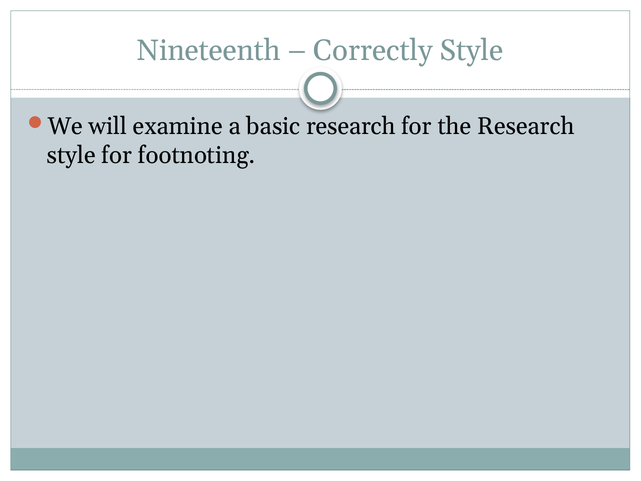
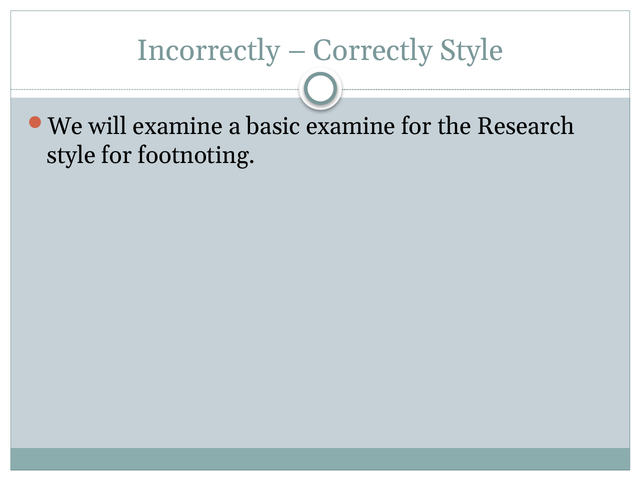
Nineteenth: Nineteenth -> Incorrectly (209, 50)
basic research: research -> examine (351, 126)
